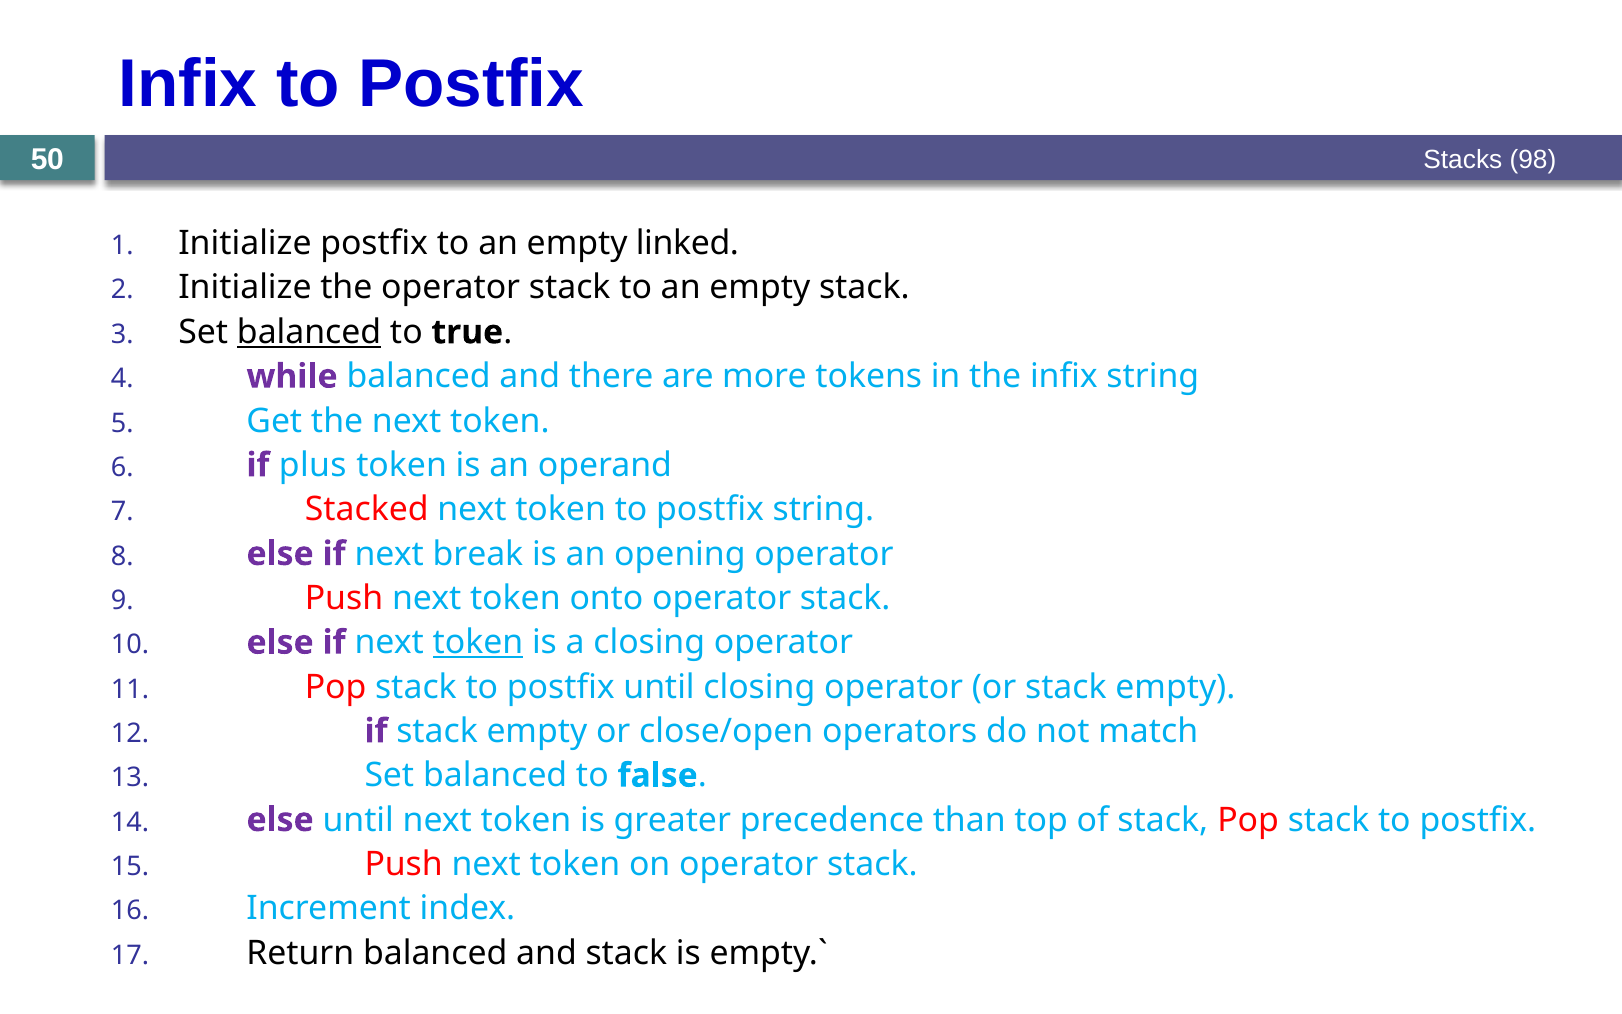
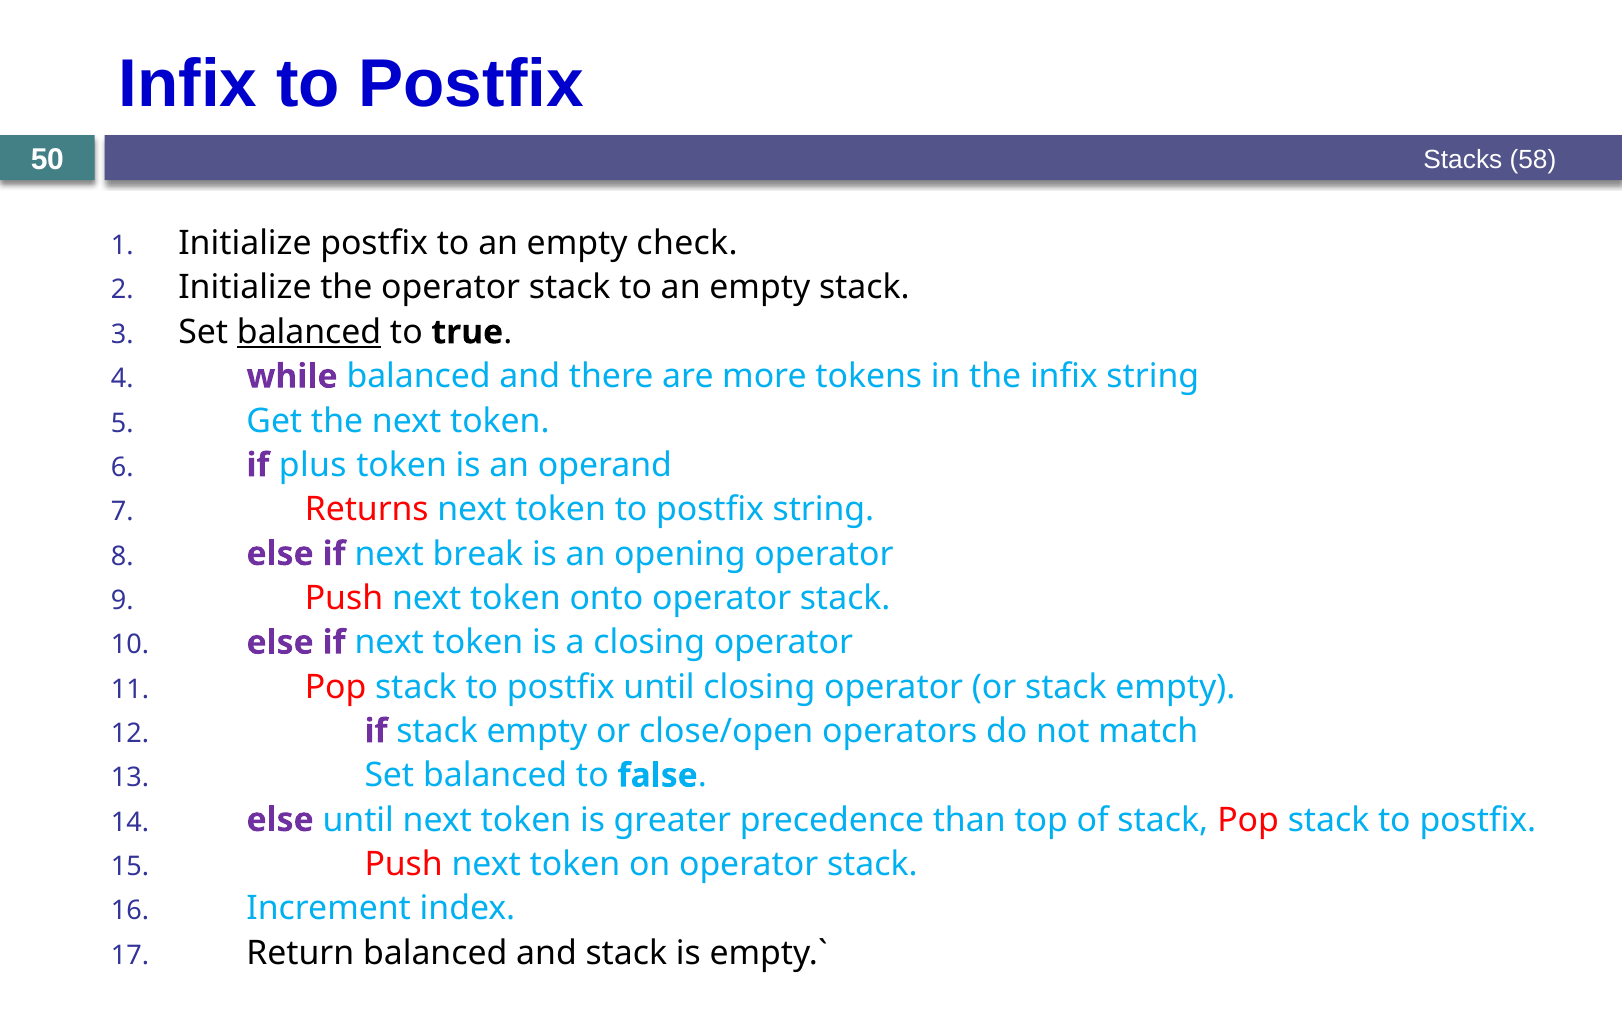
98: 98 -> 58 (1533, 160)
linked: linked -> check (687, 243)
Stacked: Stacked -> Returns (367, 509)
token underline: present -> none (478, 642)
